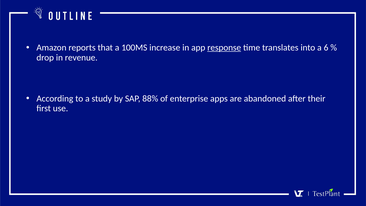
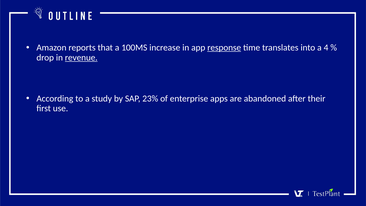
6: 6 -> 4 (326, 48)
revenue underline: none -> present (81, 57)
88%: 88% -> 23% (150, 99)
